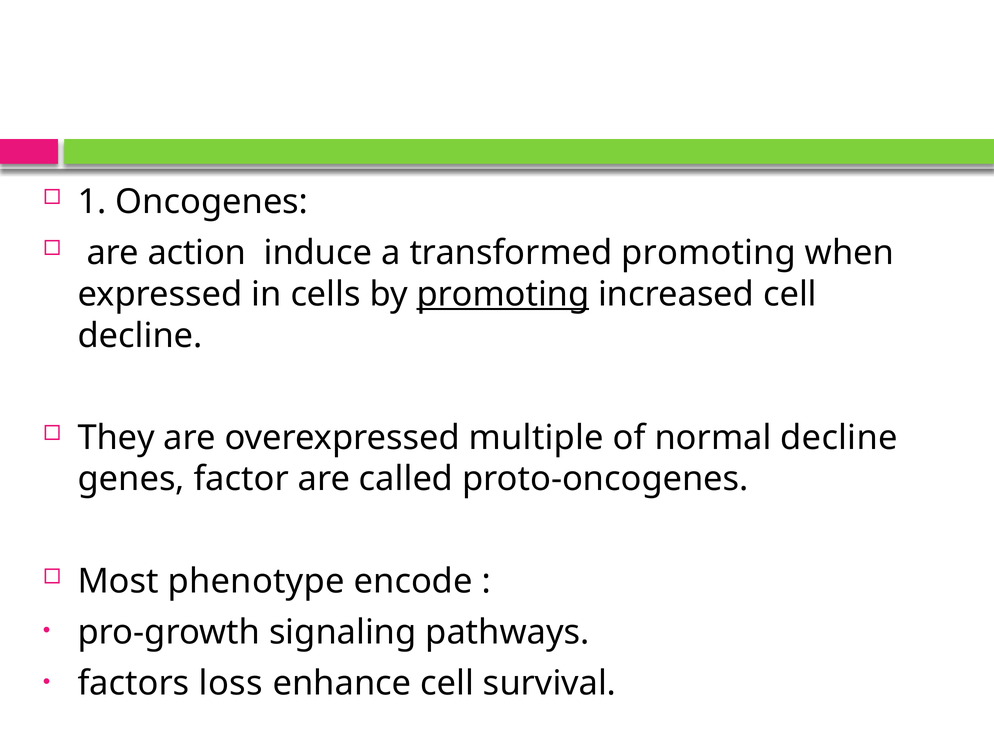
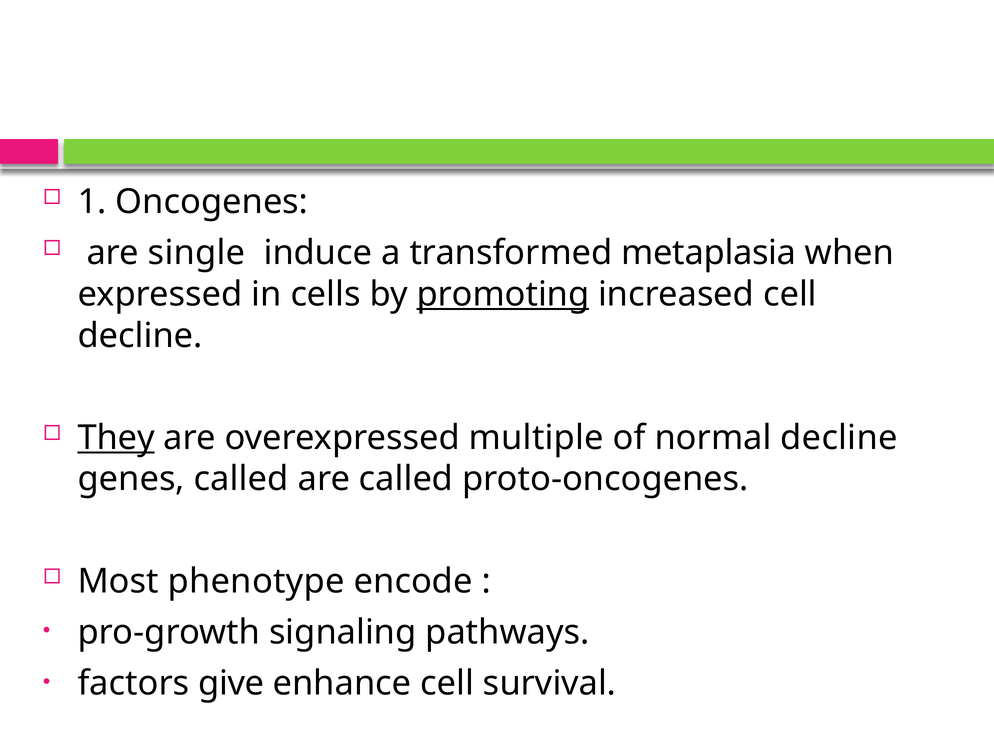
action: action -> single (197, 253)
transformed promoting: promoting -> metaplasia (709, 253)
They underline: none -> present (116, 438)
genes factor: factor -> called (241, 479)
loss: loss -> give (231, 684)
